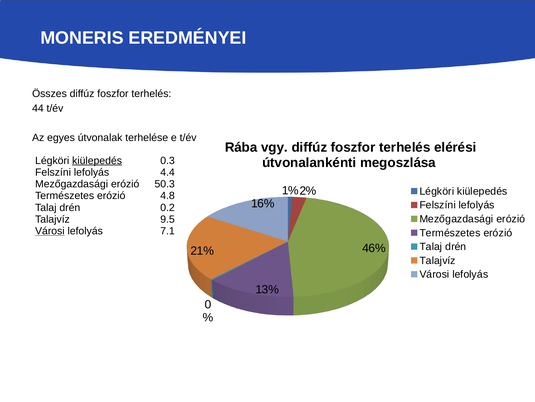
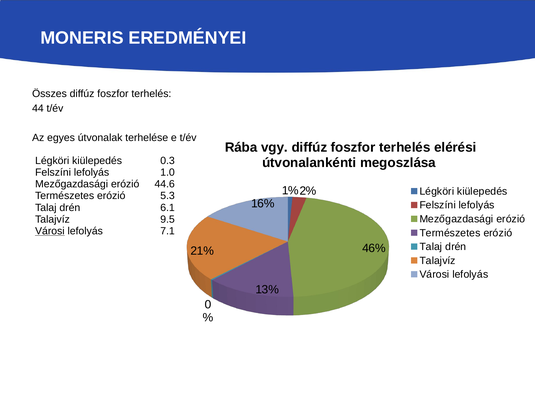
kiülepedés underline: present -> none (97, 160)
4.4: 4.4 -> 1.0 (168, 172)
50.3: 50.3 -> 44.6 (165, 184)
4.8: 4.8 -> 5.3 (168, 195)
0.2: 0.2 -> 6.1 (168, 207)
